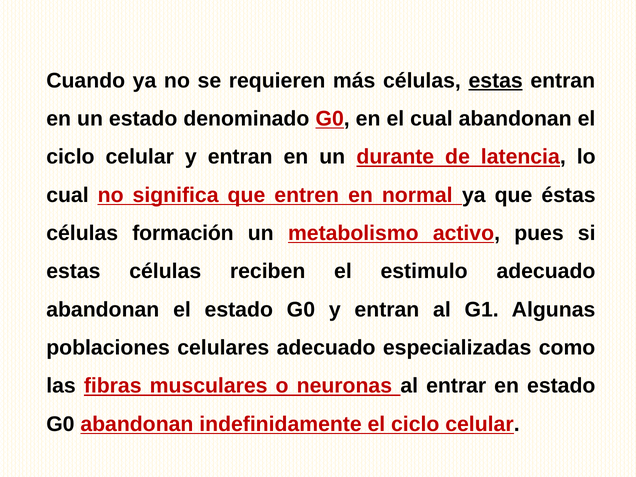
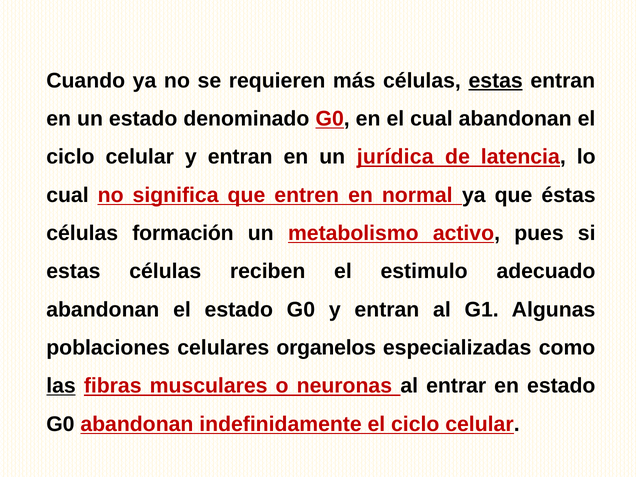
durante: durante -> jurídica (395, 157)
celulares adecuado: adecuado -> organelos (326, 348)
las underline: none -> present (61, 386)
